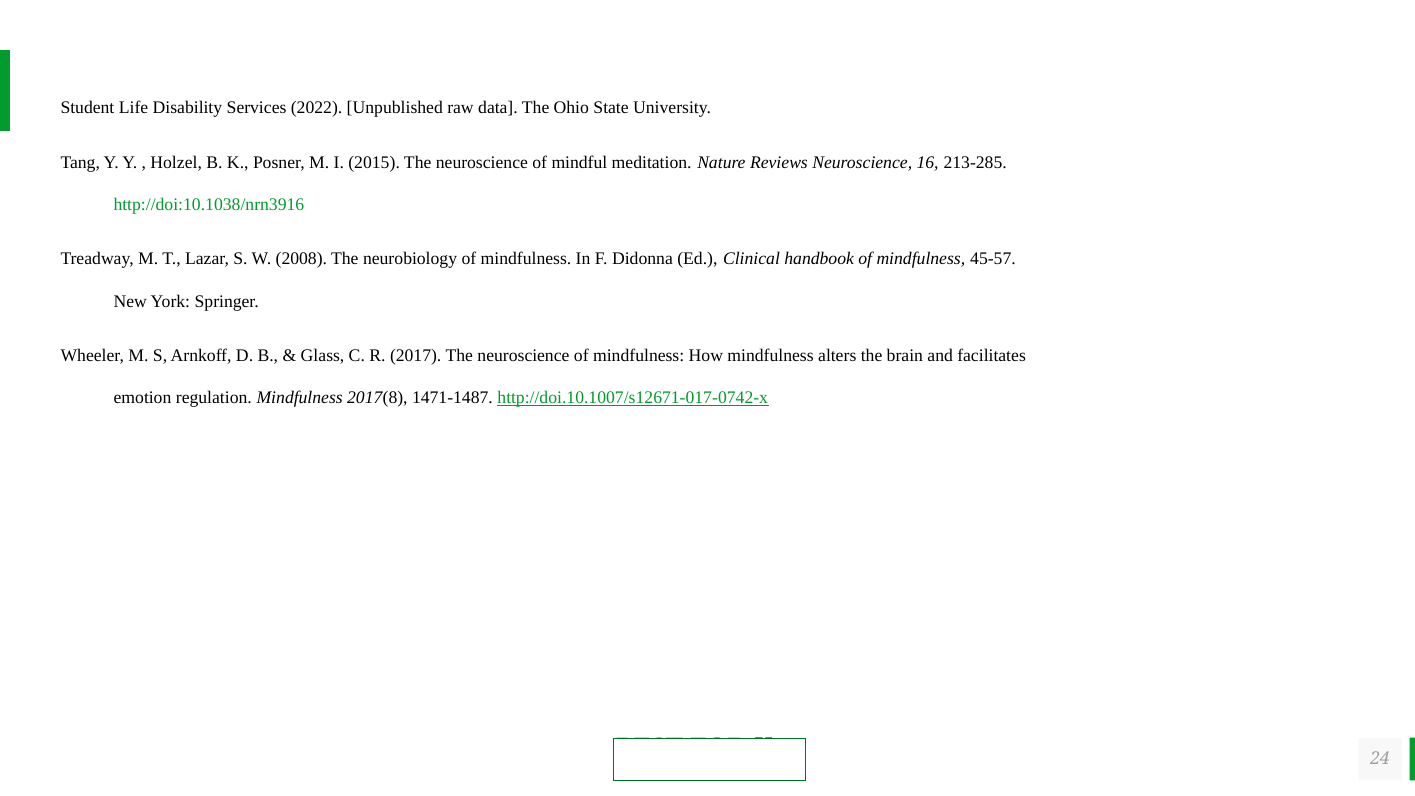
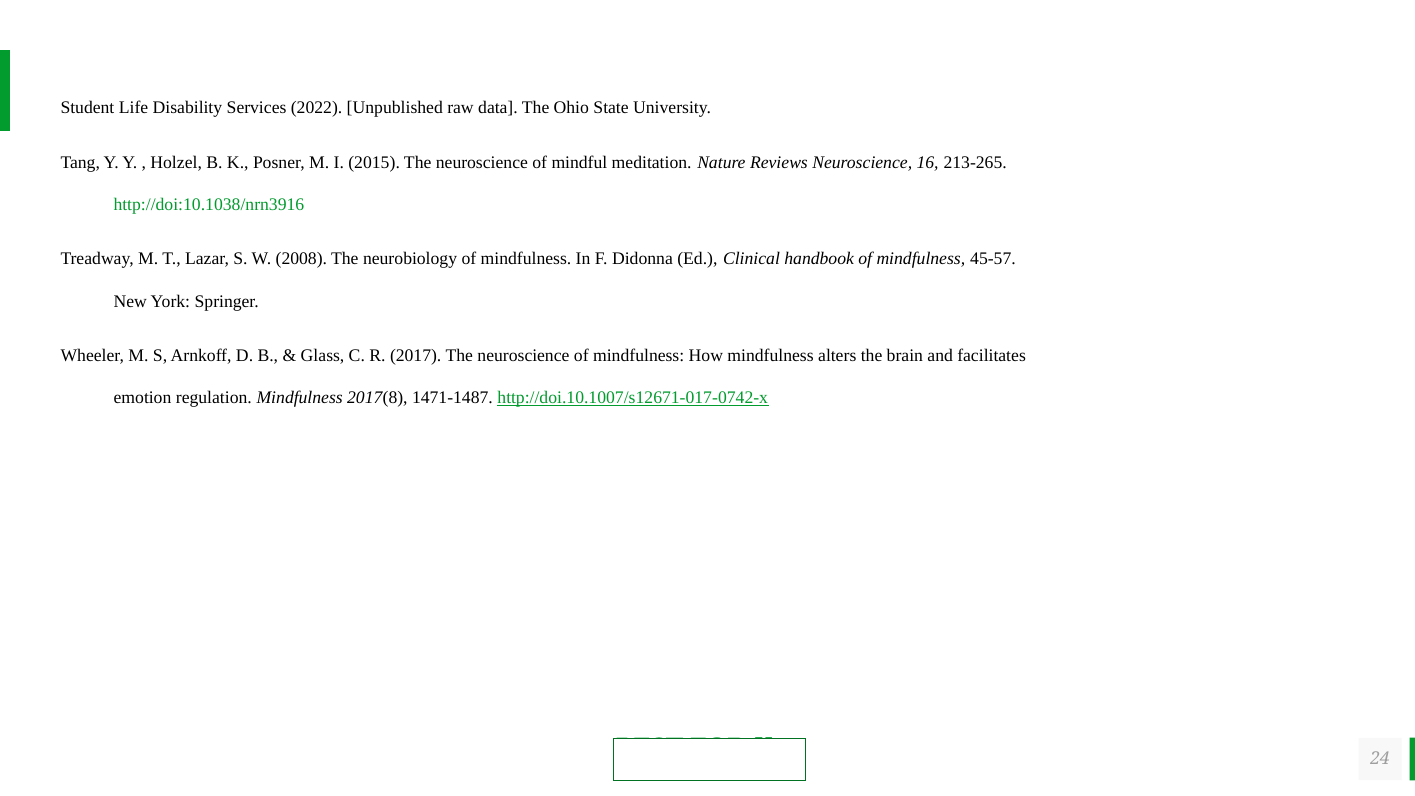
213-285: 213-285 -> 213-265 (975, 162)
